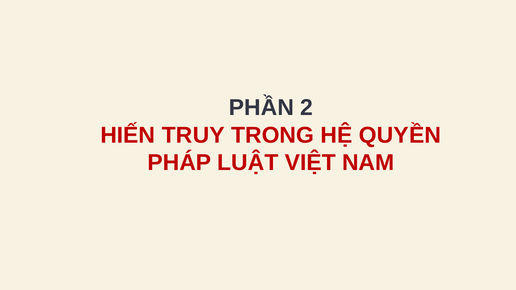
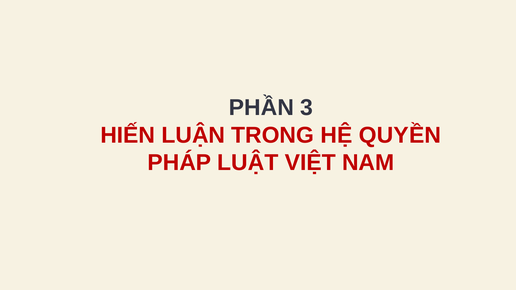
2: 2 -> 3 (307, 108)
TRUY: TRUY -> LUẬN (193, 135)
